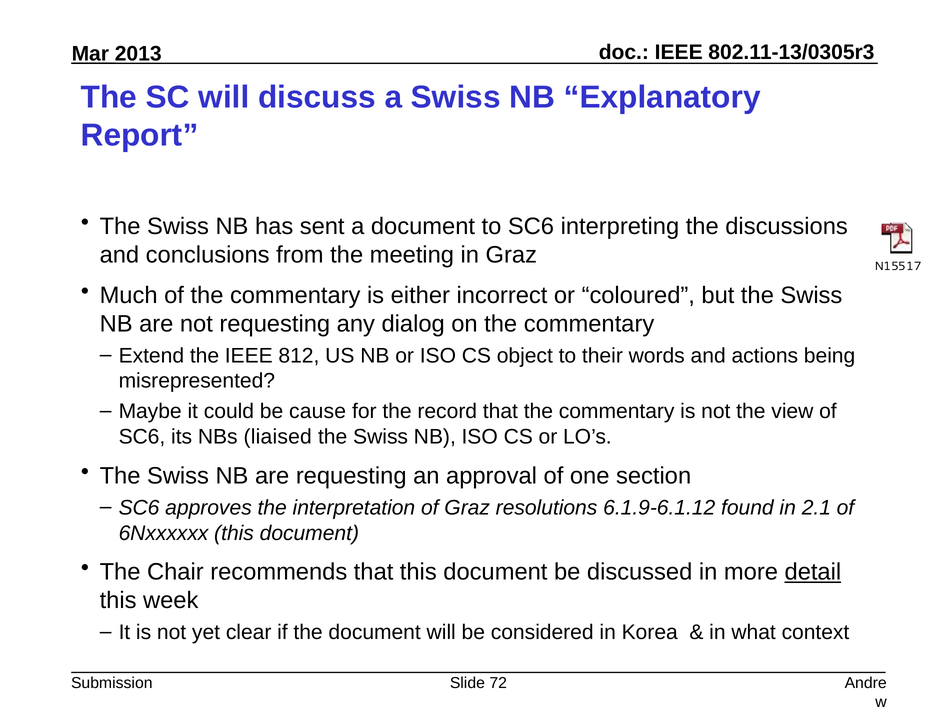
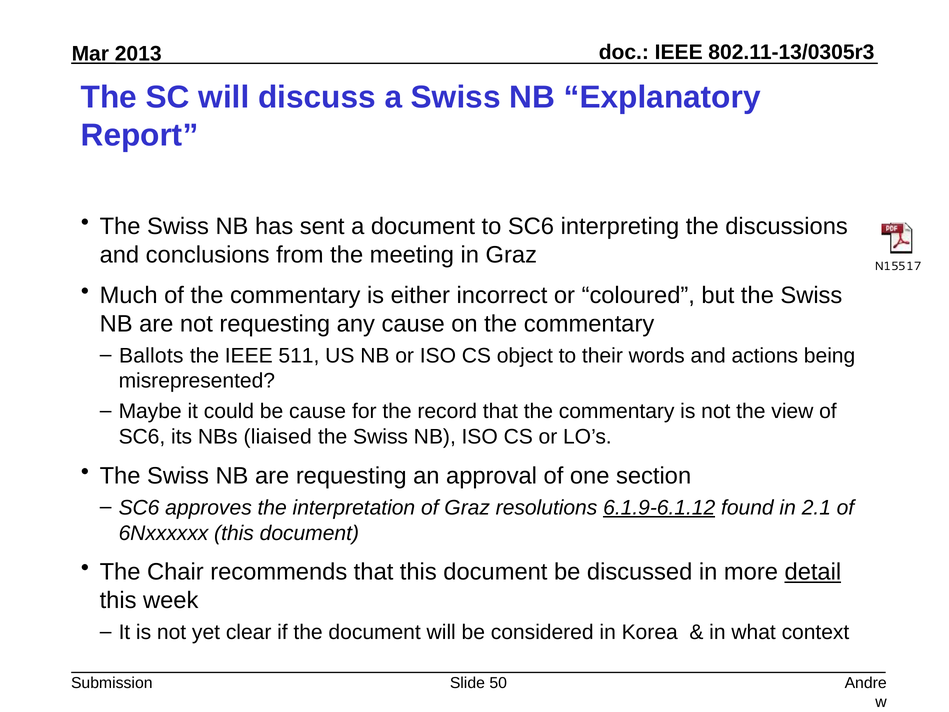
any dialog: dialog -> cause (413, 324)
Extend: Extend -> Ballots (151, 356)
812: 812 -> 511 (299, 356)
6.1.9-6.1.12 underline: none -> present (659, 508)
72: 72 -> 50 (498, 683)
